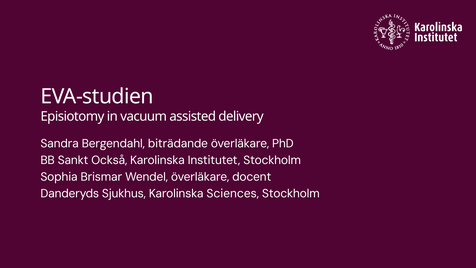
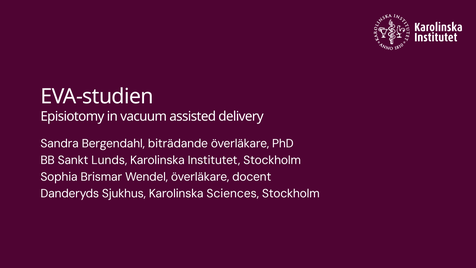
Också: Också -> Lunds (109, 160)
